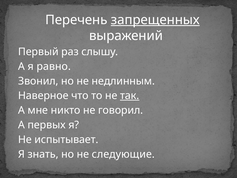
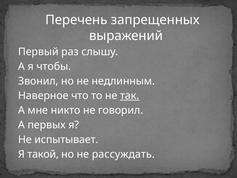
запрещенных underline: present -> none (155, 20)
равно: равно -> чтобы (54, 66)
знать: знать -> такой (43, 154)
следующие: следующие -> рассуждать (123, 154)
